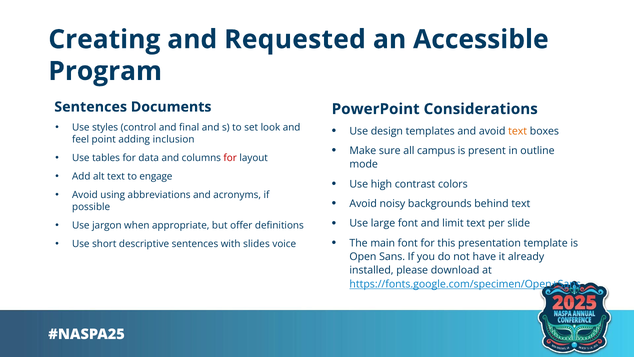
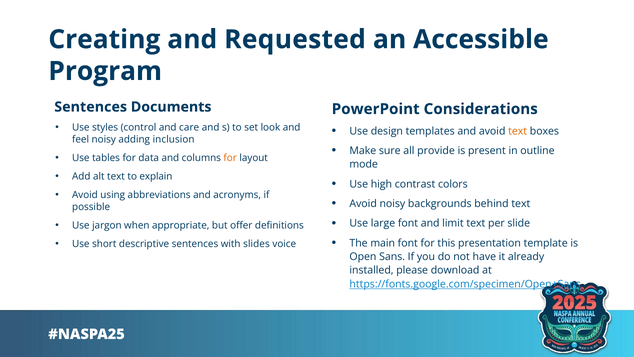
final: final -> care (189, 128)
feel point: point -> noisy (104, 139)
campus: campus -> provide (436, 151)
for colour: red -> orange (230, 158)
engage: engage -> explain (156, 176)
